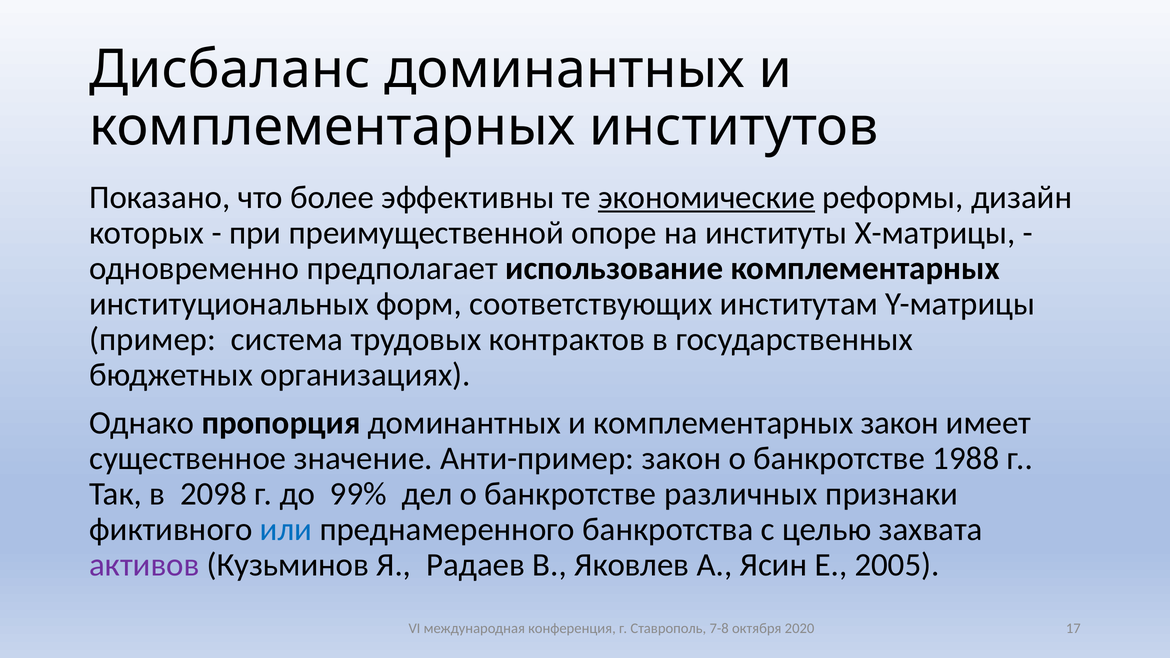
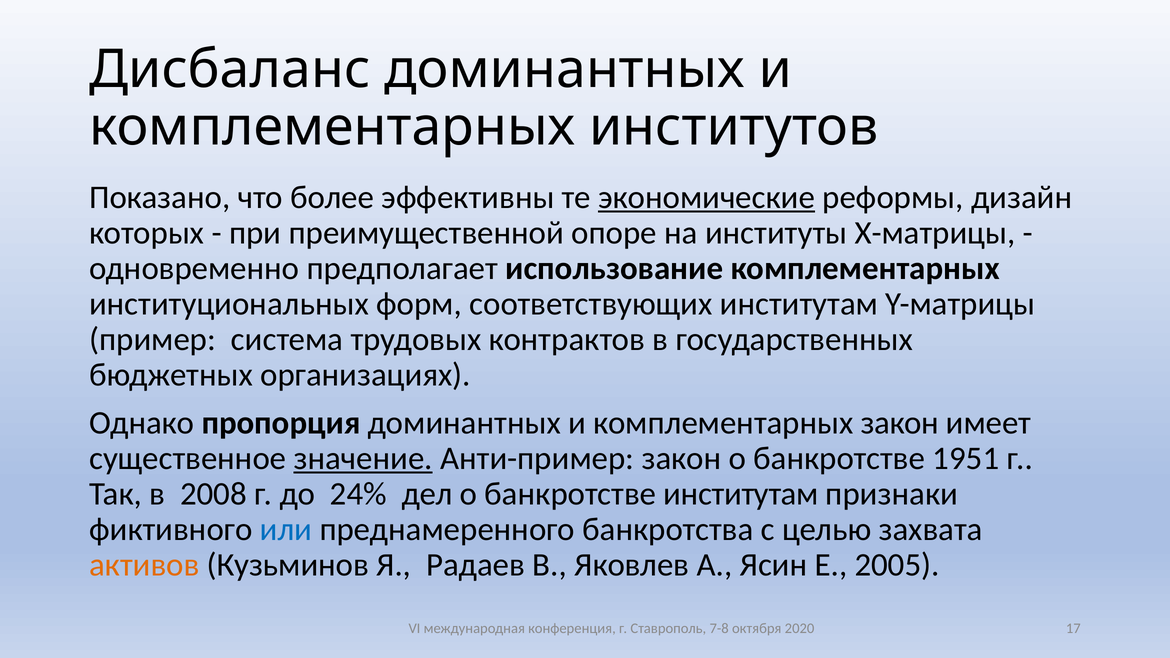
значение underline: none -> present (363, 458)
1988: 1988 -> 1951 (966, 458)
2098: 2098 -> 2008 (213, 494)
99%: 99% -> 24% (358, 494)
банкротстве различных: различных -> институтам (741, 494)
активов colour: purple -> orange (144, 565)
